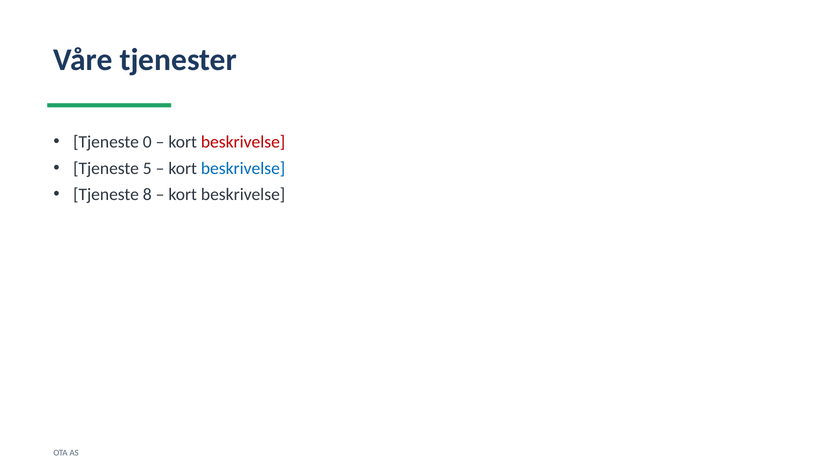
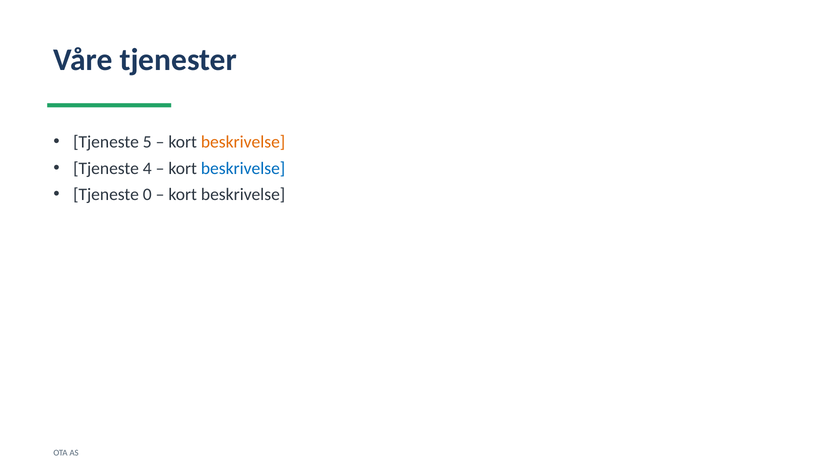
0: 0 -> 5 (147, 142)
beskrivelse colour: red -> orange (243, 142)
5: 5 -> 4 (147, 169)
8: 8 -> 0 (147, 195)
